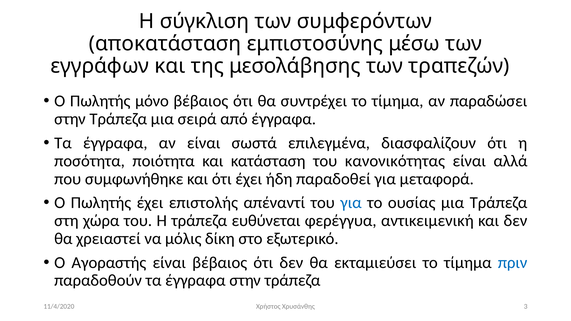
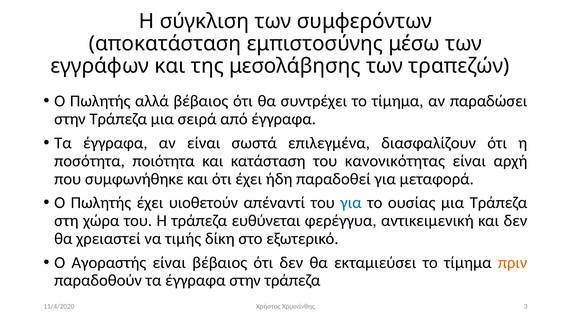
μόνο: μόνο -> αλλά (152, 101)
αλλά: αλλά -> αρχή (510, 161)
επιστολής: επιστολής -> υιοθετούν (204, 203)
μόλις: μόλις -> τιμής (183, 239)
πριν colour: blue -> orange (513, 263)
